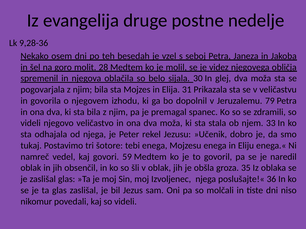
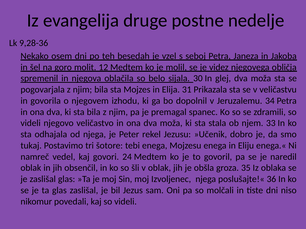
28: 28 -> 12 (103, 67)
79: 79 -> 34 (270, 101)
59: 59 -> 24 (127, 157)
